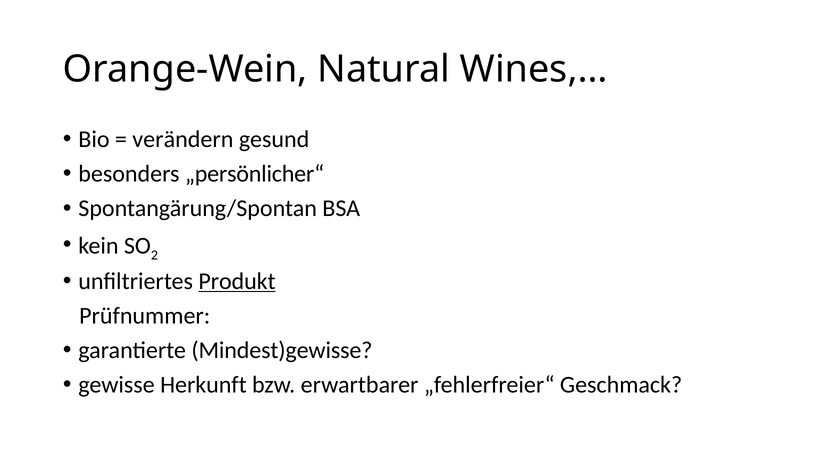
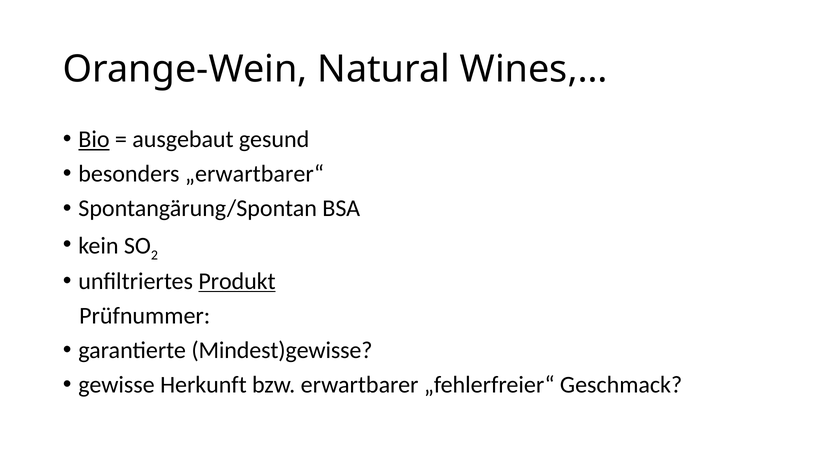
Bio underline: none -> present (94, 139)
verändern: verändern -> ausgebaut (183, 139)
„persönlicher“: „persönlicher“ -> „erwartbarer“ (254, 174)
